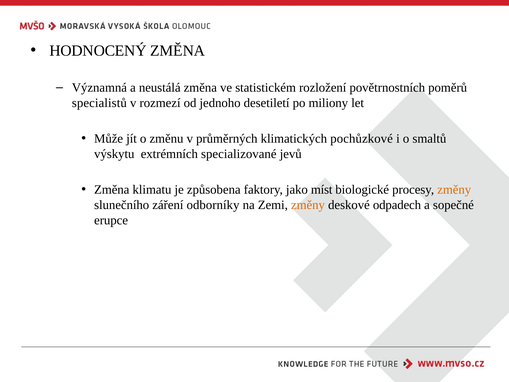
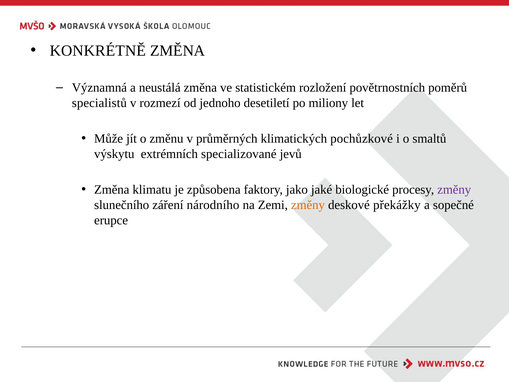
HODNOCENÝ: HODNOCENÝ -> KONKRÉTNĚ (98, 51)
míst: míst -> jaké (322, 189)
změny colour: orange -> purple (454, 189)
odborníky: odborníky -> národního (213, 205)
odpadech: odpadech -> překážky (397, 205)
